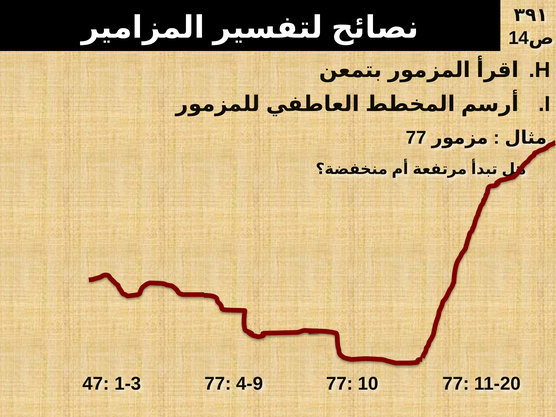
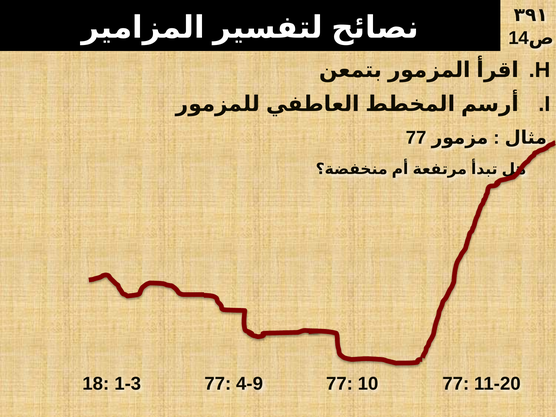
47: 47 -> 18 (96, 384)
